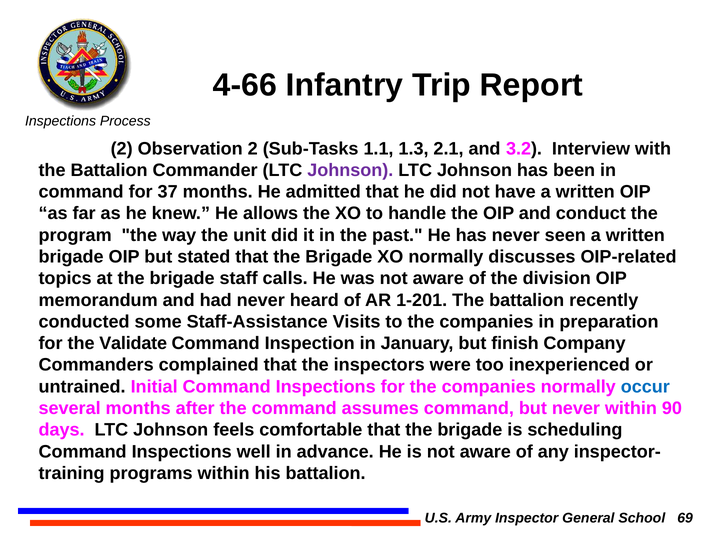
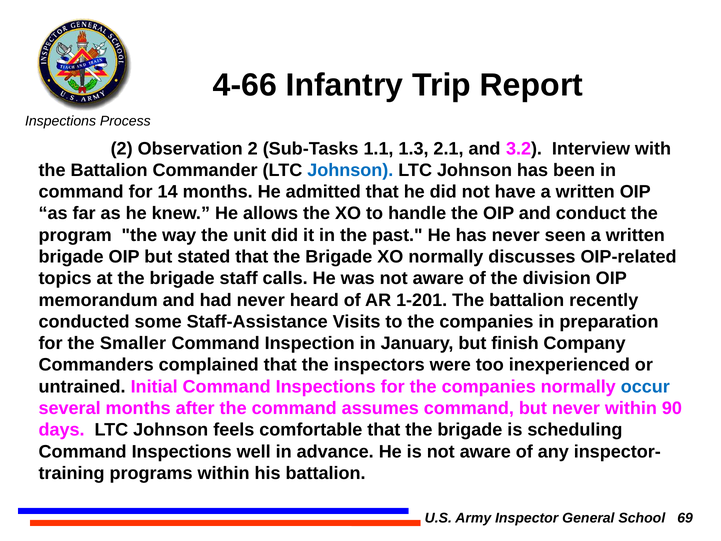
Johnson colour: purple -> blue (350, 170)
37: 37 -> 14 (168, 192)
Validate: Validate -> Smaller (133, 343)
